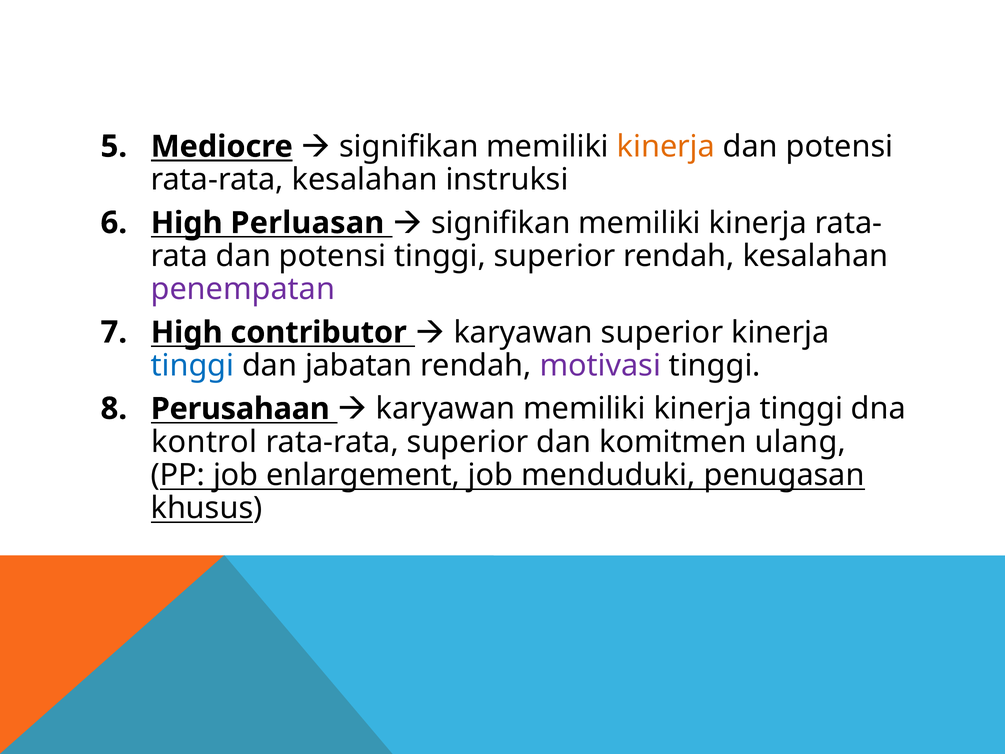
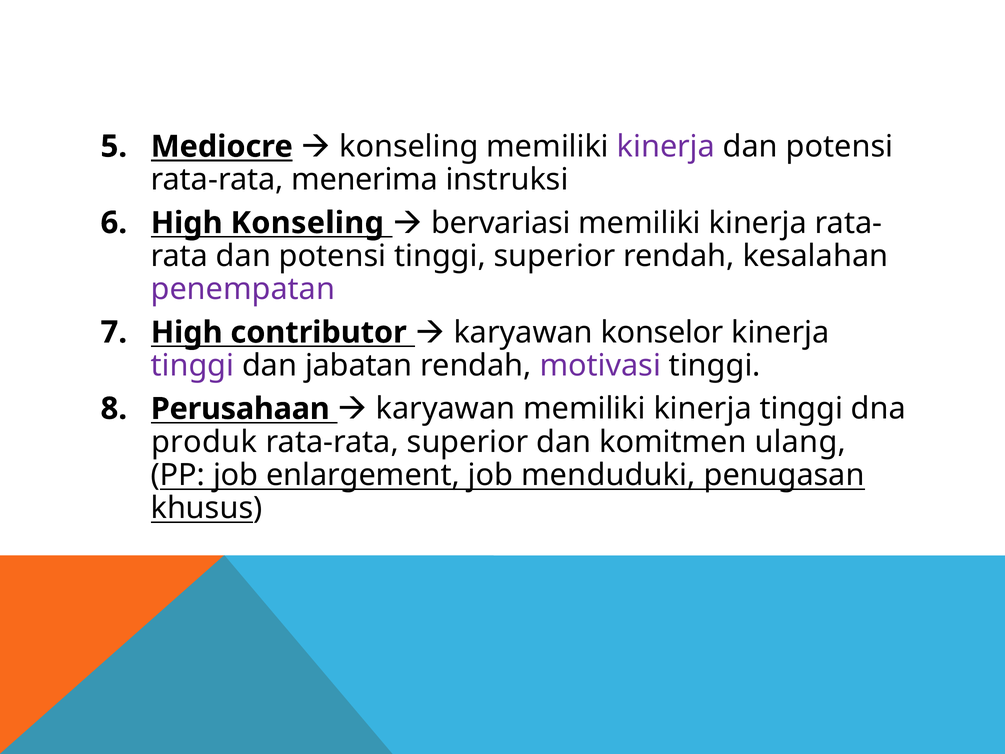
signifikan: signifikan -> konseling (409, 147)
kinerja colour: orange -> purple (666, 147)
rata-rata kesalahan: kesalahan -> menerima (365, 180)
High Perluasan: Perluasan -> Konseling (307, 223)
signifikan: signifikan -> bervariasi (501, 223)
karyawan superior: superior -> konselor (662, 332)
tinggi colour: blue -> purple (192, 366)
kontrol: kontrol -> produk (204, 442)
